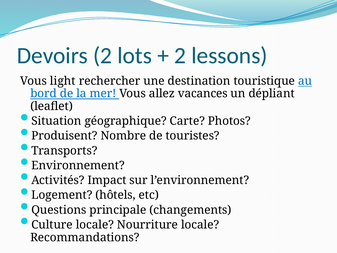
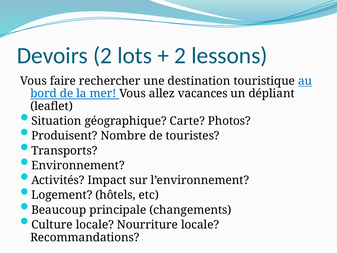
light: light -> faire (63, 81)
Questions: Questions -> Beaucoup (59, 210)
